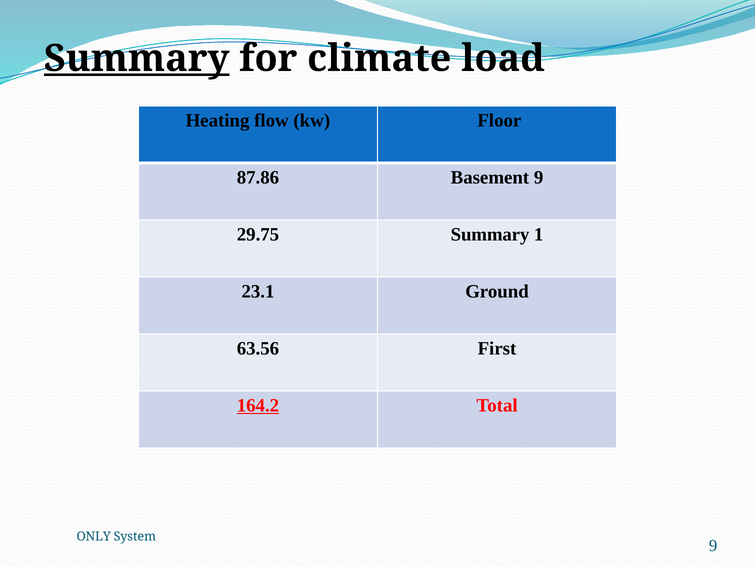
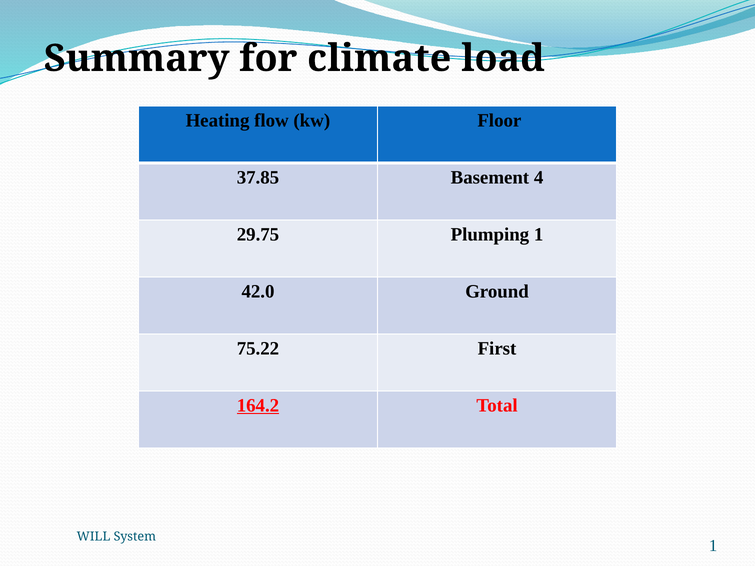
Summary underline: present -> none (137, 58)
87.86: 87.86 -> 37.85 (258, 178)
Basement 9: 9 -> 4 (539, 178)
29.75 Summary: Summary -> Plumping (490, 235)
23.1: 23.1 -> 42.0 (258, 292)
63.56: 63.56 -> 75.22 (258, 349)
ONLY: ONLY -> WILL (94, 537)
System 9: 9 -> 1 (713, 546)
